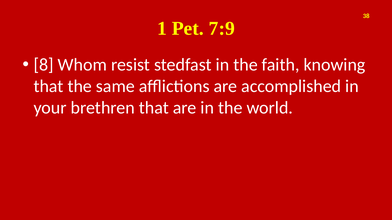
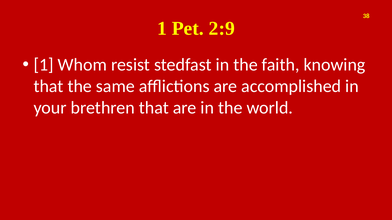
7:9: 7:9 -> 2:9 (222, 29)
8: 8 -> 1 (44, 65)
